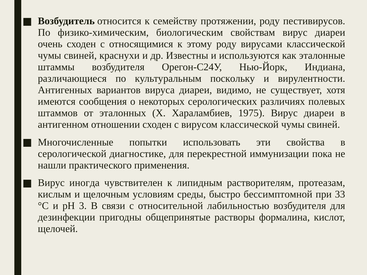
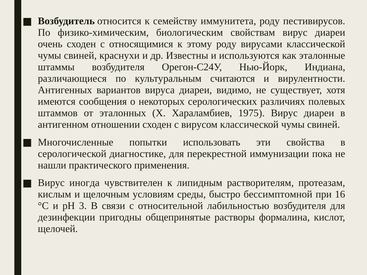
протяжении: протяжении -> иммунитета (228, 21)
поскольку: поскольку -> считаются (233, 79)
33: 33 -> 16 (340, 195)
